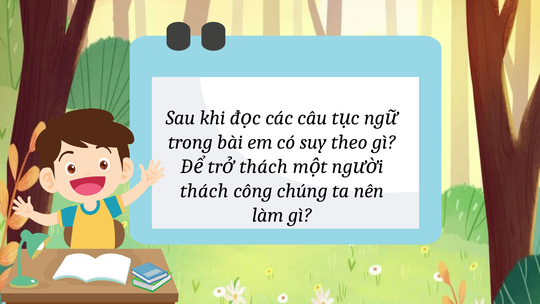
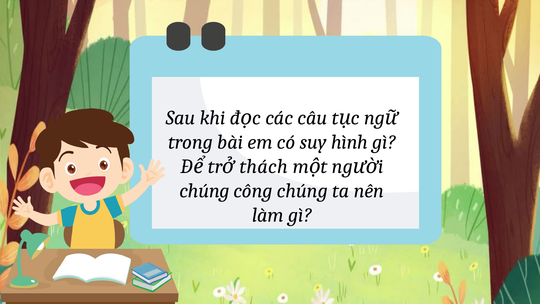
theo: theo -> hình (349, 142)
thách: thách -> chúng (204, 191)
